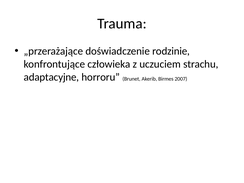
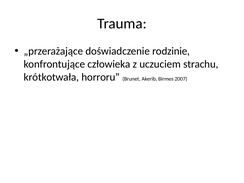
adaptacyjne: adaptacyjne -> krótkotwała (51, 77)
